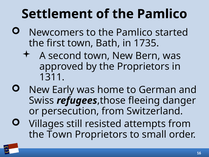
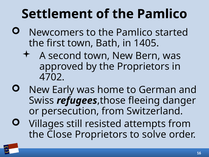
1735: 1735 -> 1405 (146, 43)
1311: 1311 -> 4702 (52, 77)
the Town: Town -> Close (60, 134)
small: small -> solve (154, 134)
